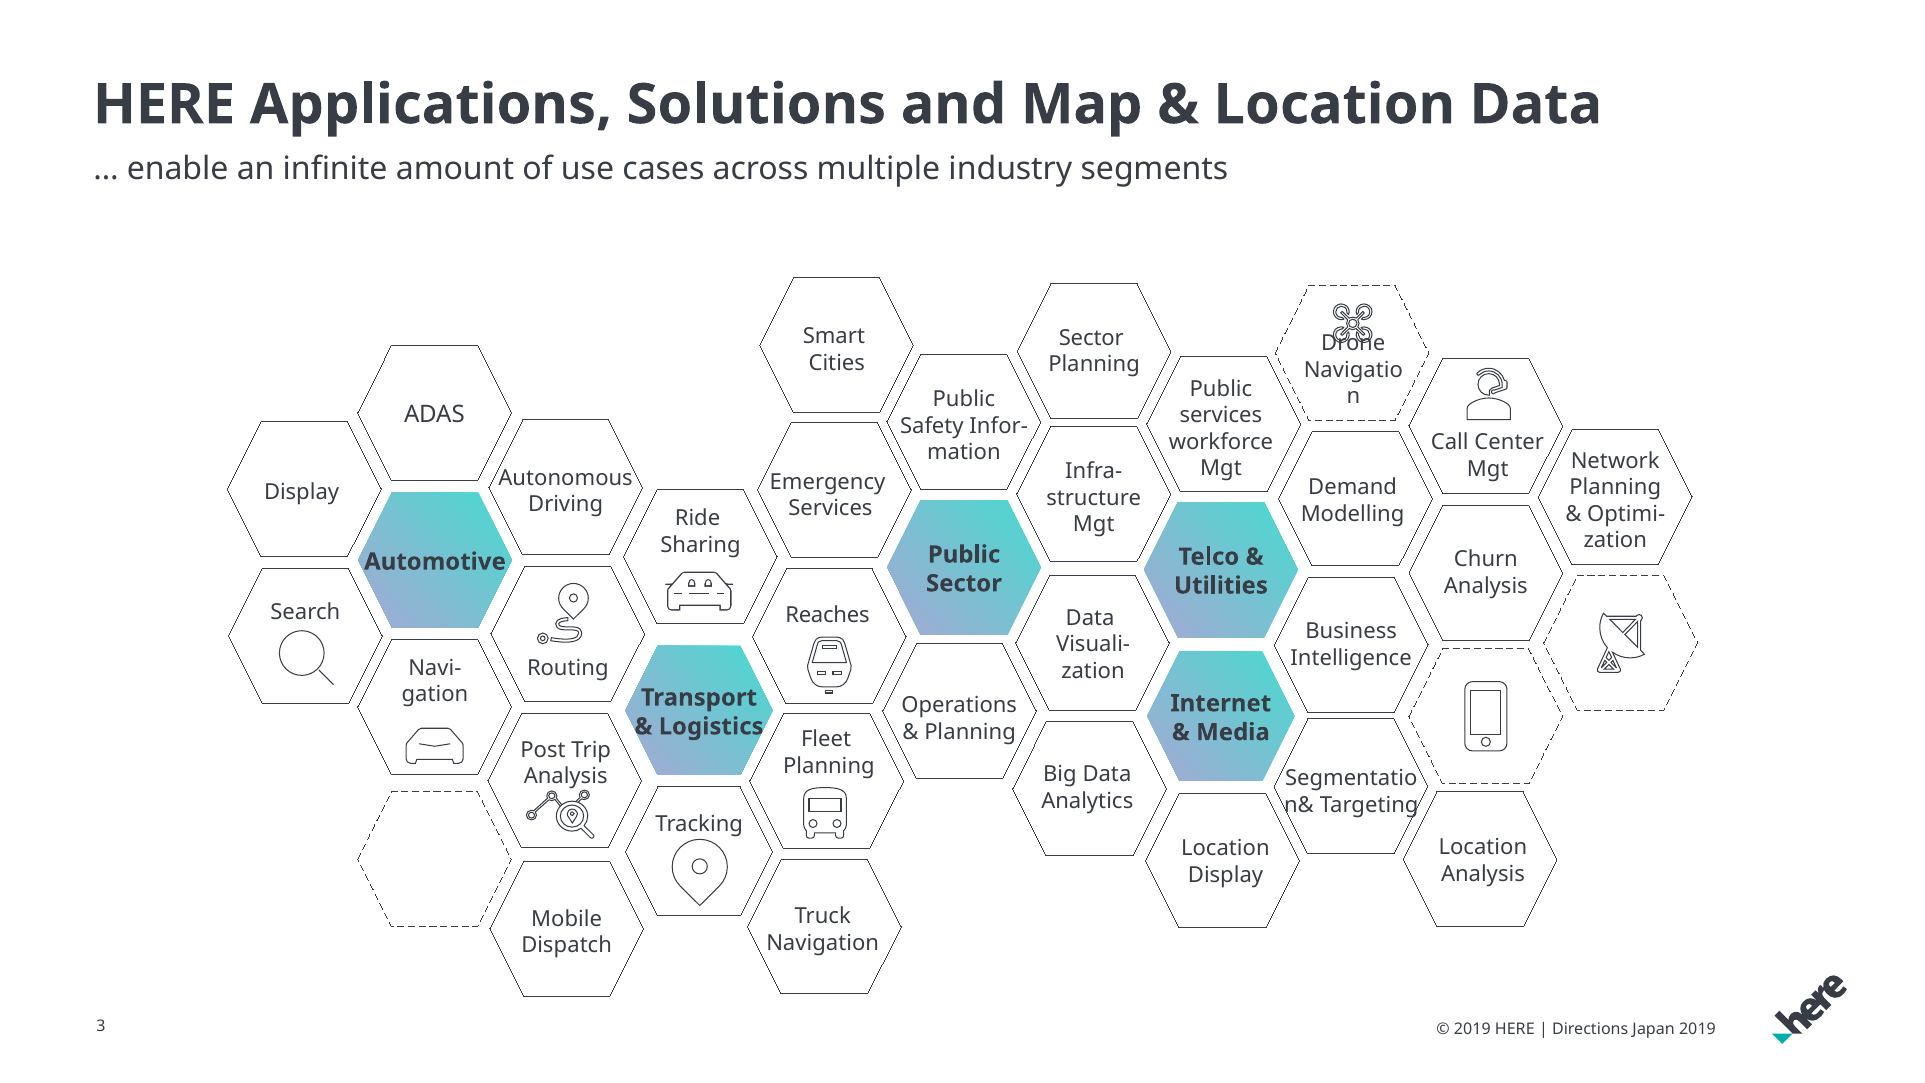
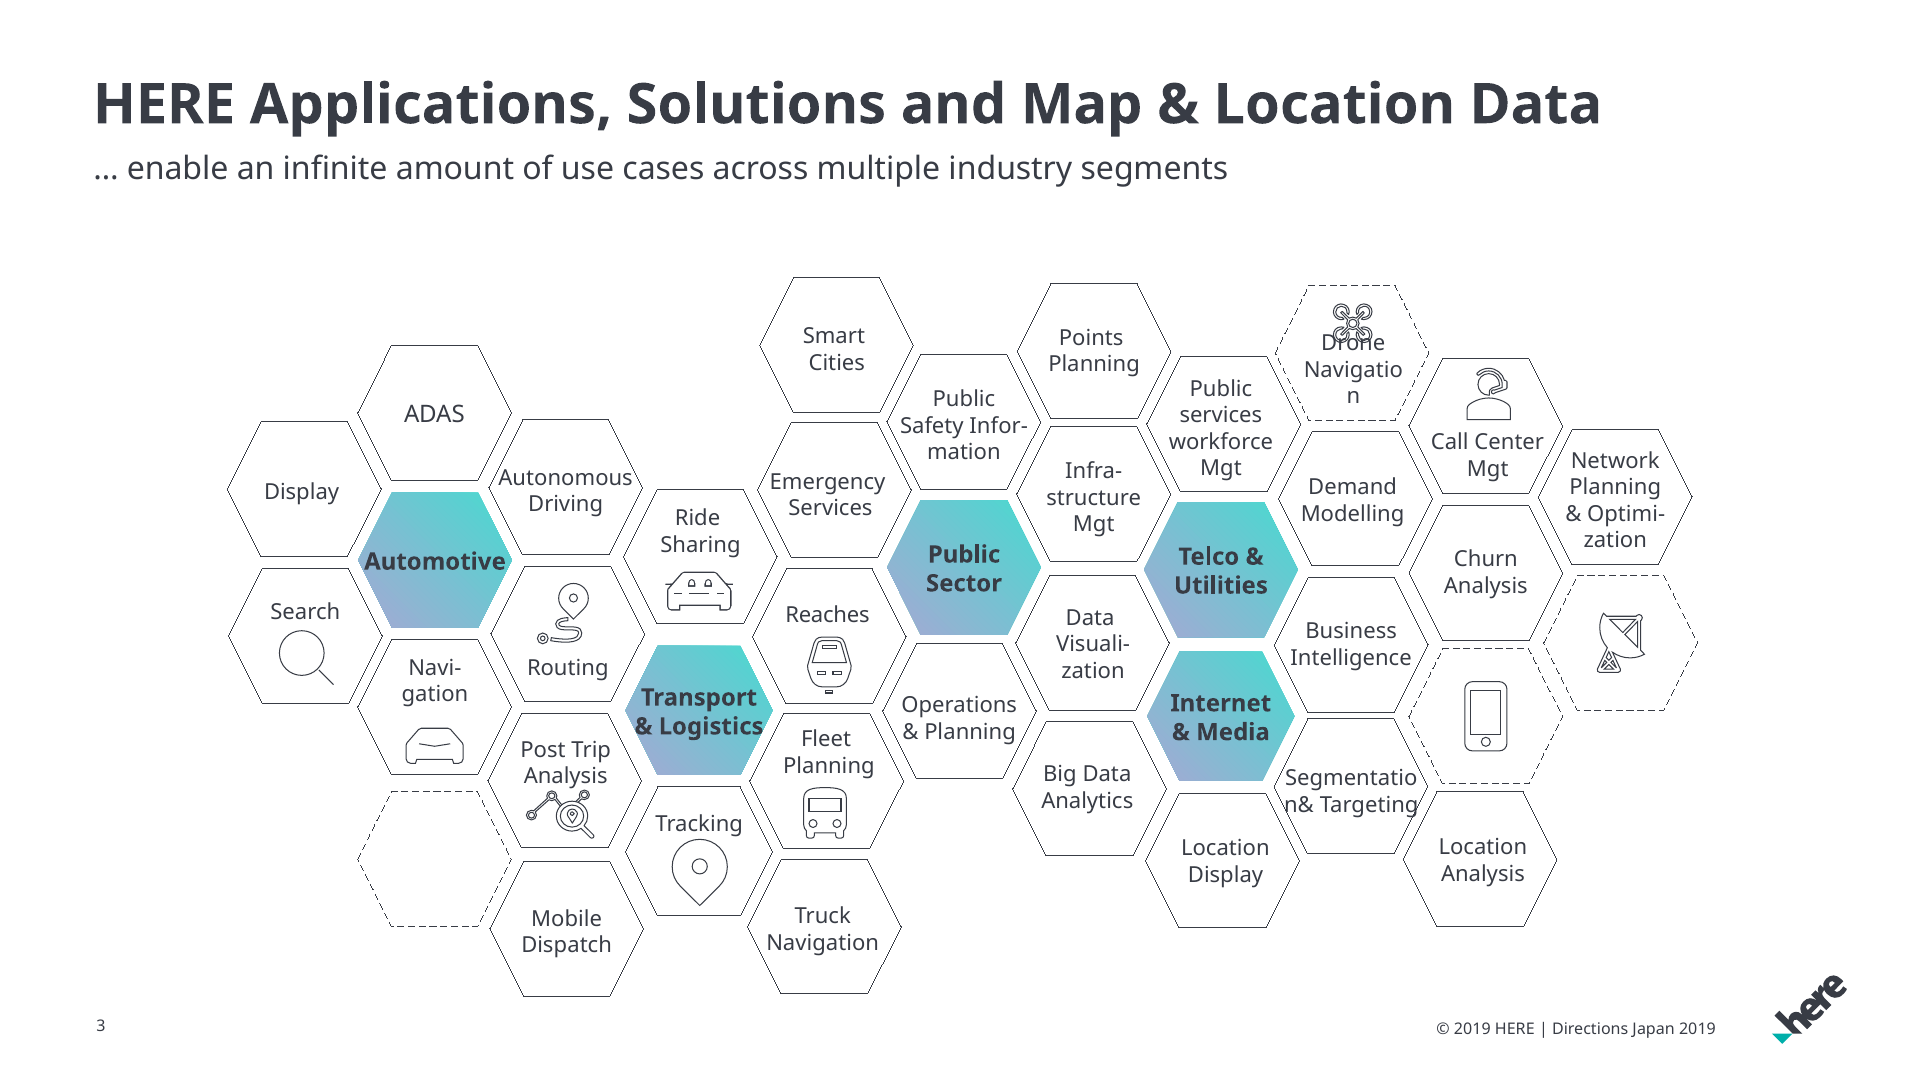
Sector: Sector -> Points (1091, 338)
